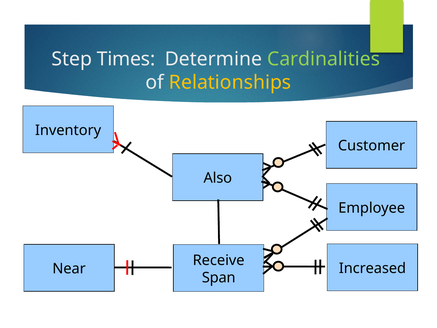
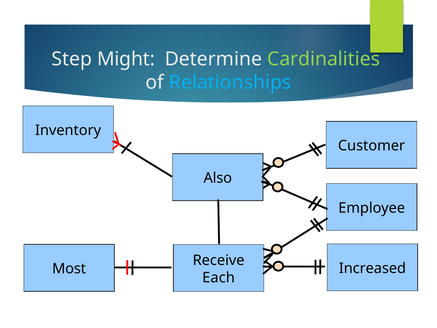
Times: Times -> Might (126, 59)
Relationships colour: yellow -> light blue (230, 82)
Near: Near -> Most (69, 269)
Span: Span -> Each (219, 278)
